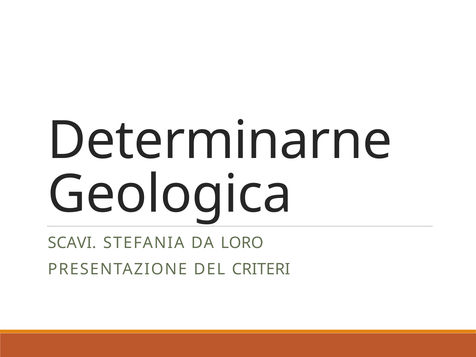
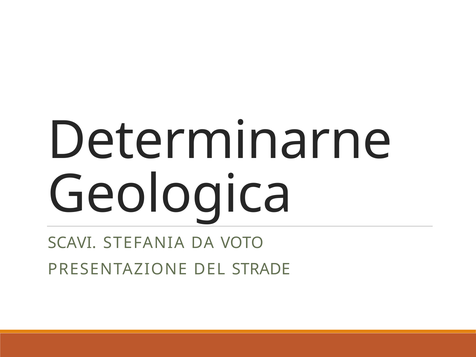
LORO: LORO -> VOTO (242, 243)
CRITERI: CRITERI -> STRADE (261, 269)
